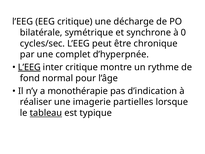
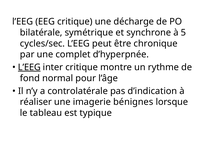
0: 0 -> 5 (183, 32)
monothérapie: monothérapie -> controlatérale (78, 91)
partielles: partielles -> bénignes (133, 102)
tableau underline: present -> none (46, 113)
